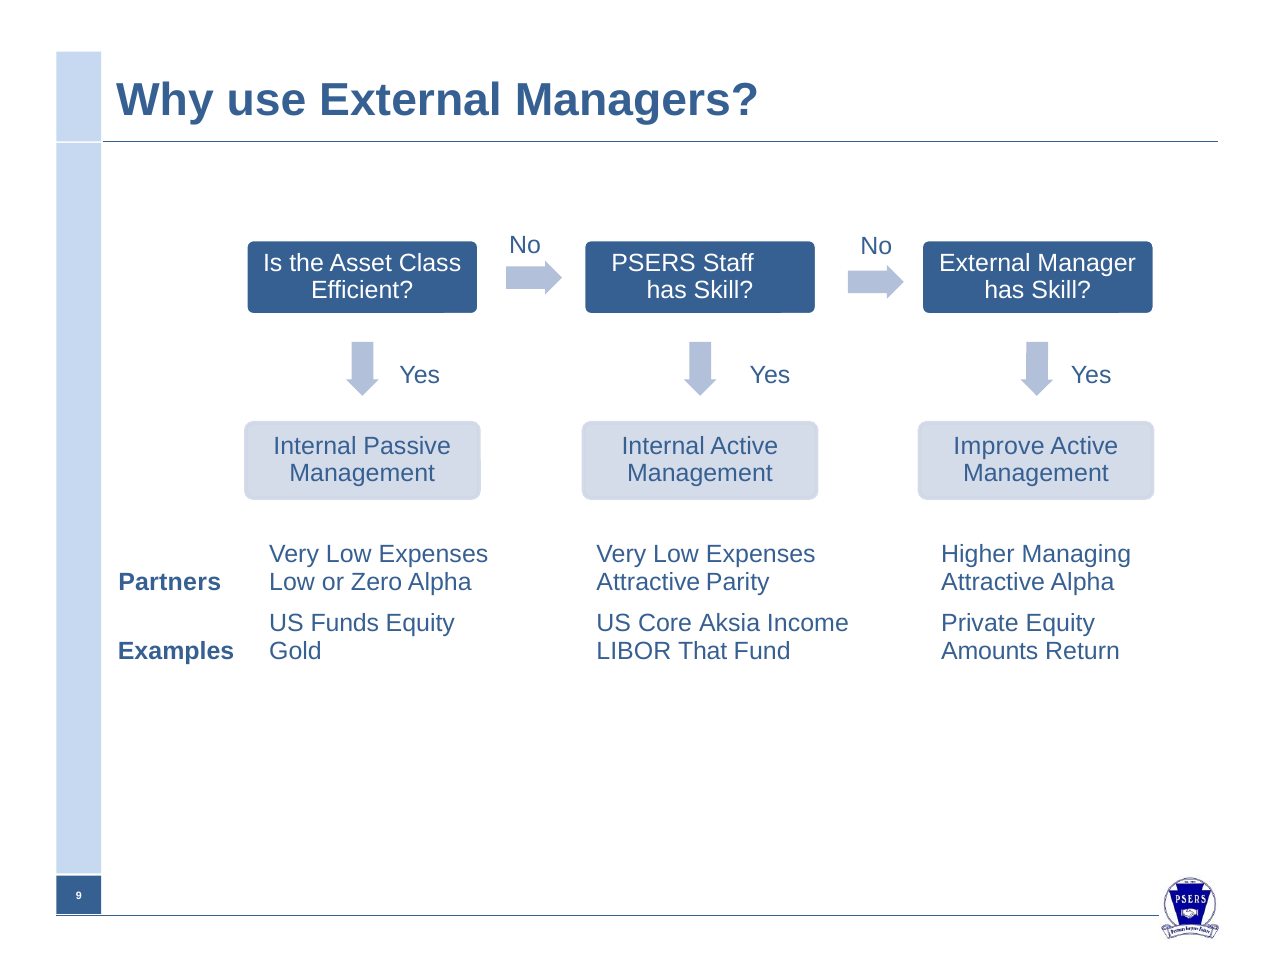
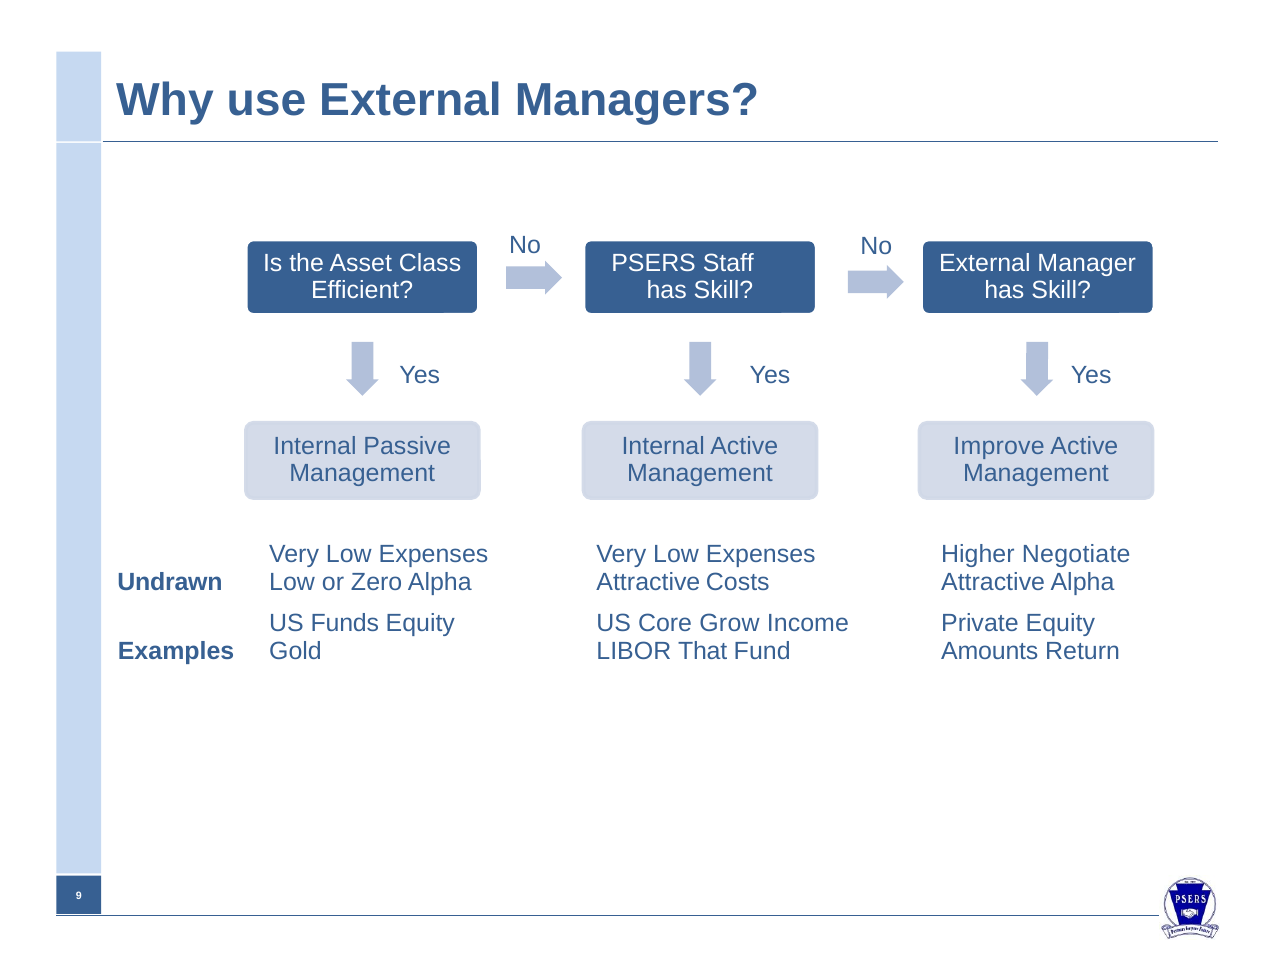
Managing: Managing -> Negotiate (1076, 555)
Partners: Partners -> Undrawn (170, 583)
Parity: Parity -> Costs (738, 583)
Aksia: Aksia -> Grow (730, 624)
